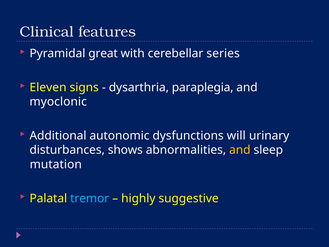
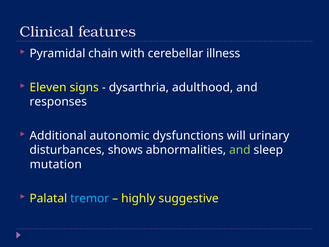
great: great -> chain (103, 53)
series: series -> illness (223, 53)
paraplegia: paraplegia -> adulthood (203, 87)
myoclonic: myoclonic -> responses (58, 102)
and colour: yellow -> light green (240, 150)
